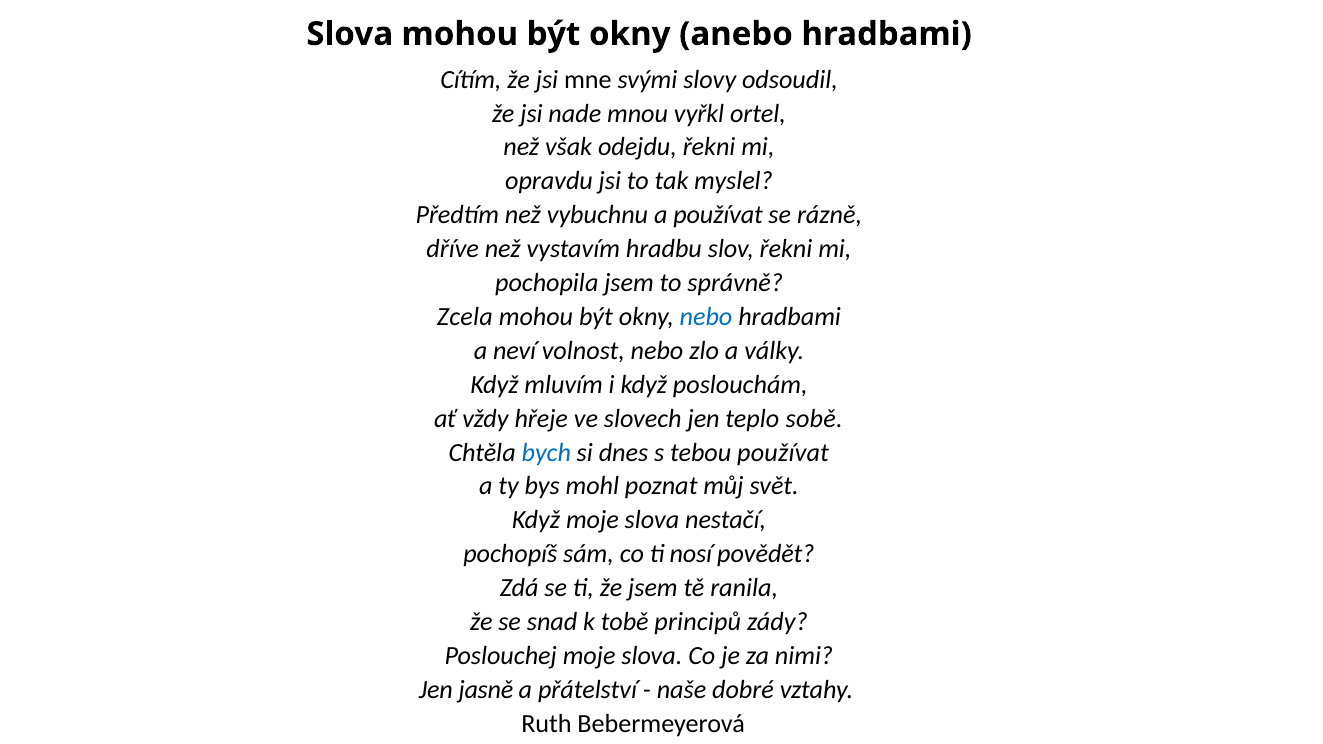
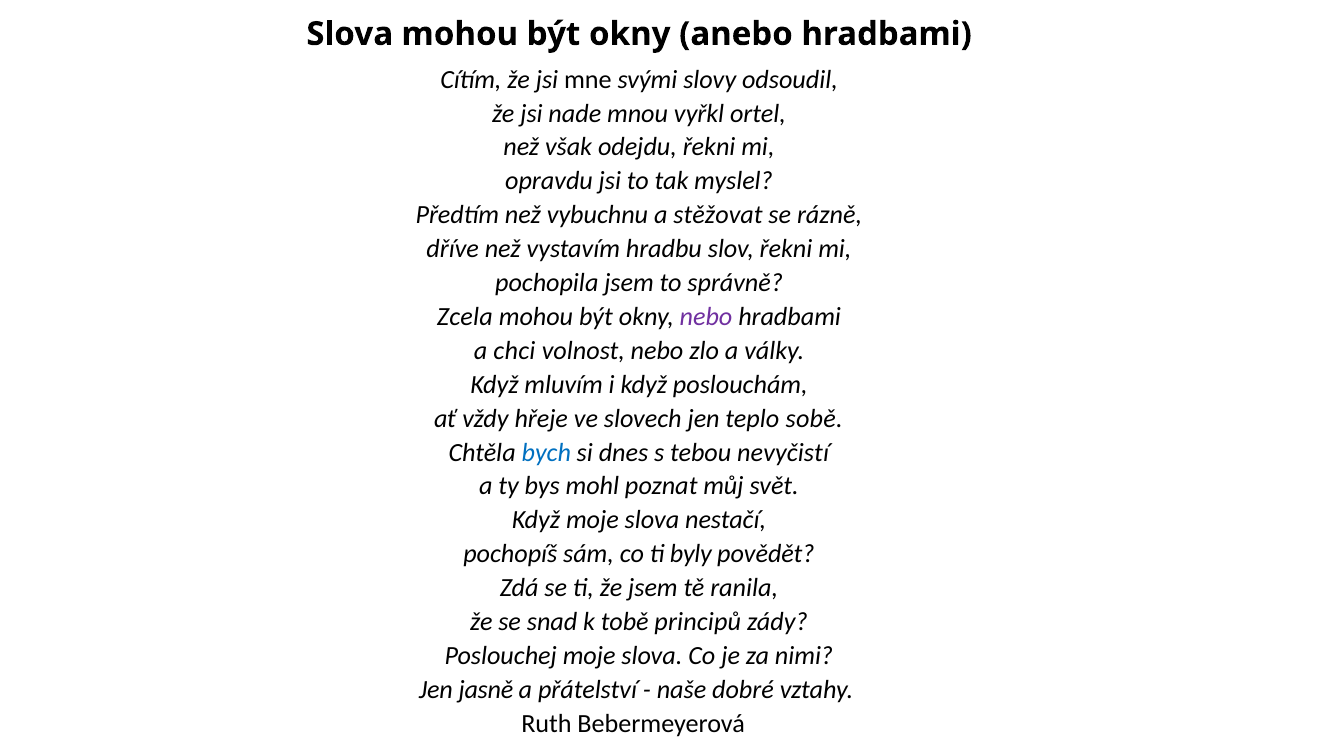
a používat: používat -> stěžovat (718, 215)
nebo colour: blue -> purple (706, 317)
neví: neví -> chci (514, 351)
tebou používat: používat -> nevyčistí (783, 452)
nosí: nosí -> byly (691, 554)
